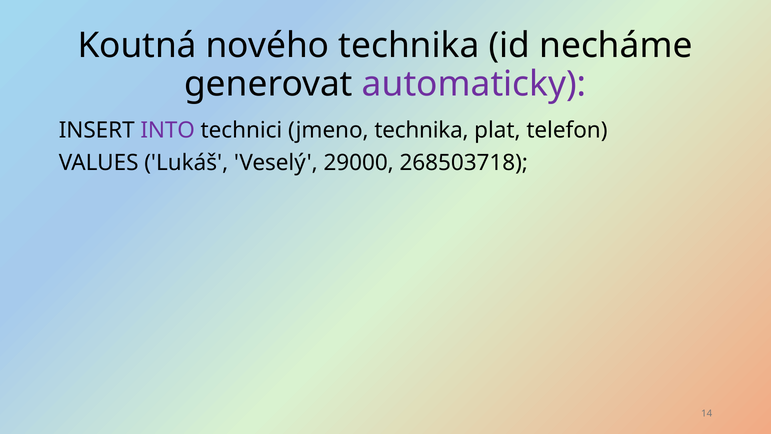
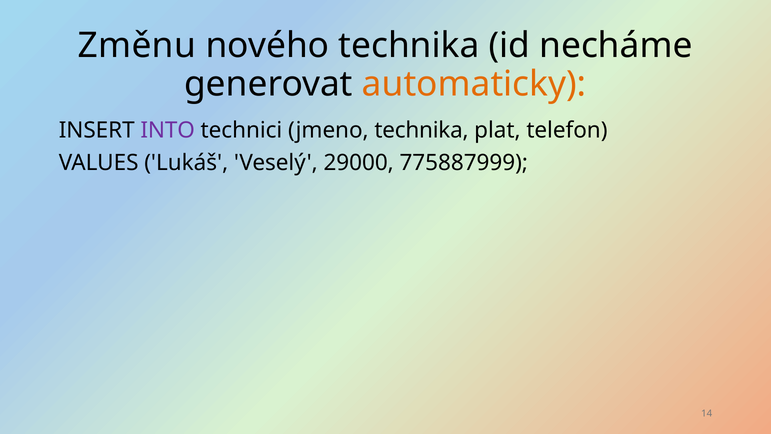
Koutná: Koutná -> Změnu (137, 46)
automaticky colour: purple -> orange (474, 84)
268503718: 268503718 -> 775887999 (464, 163)
